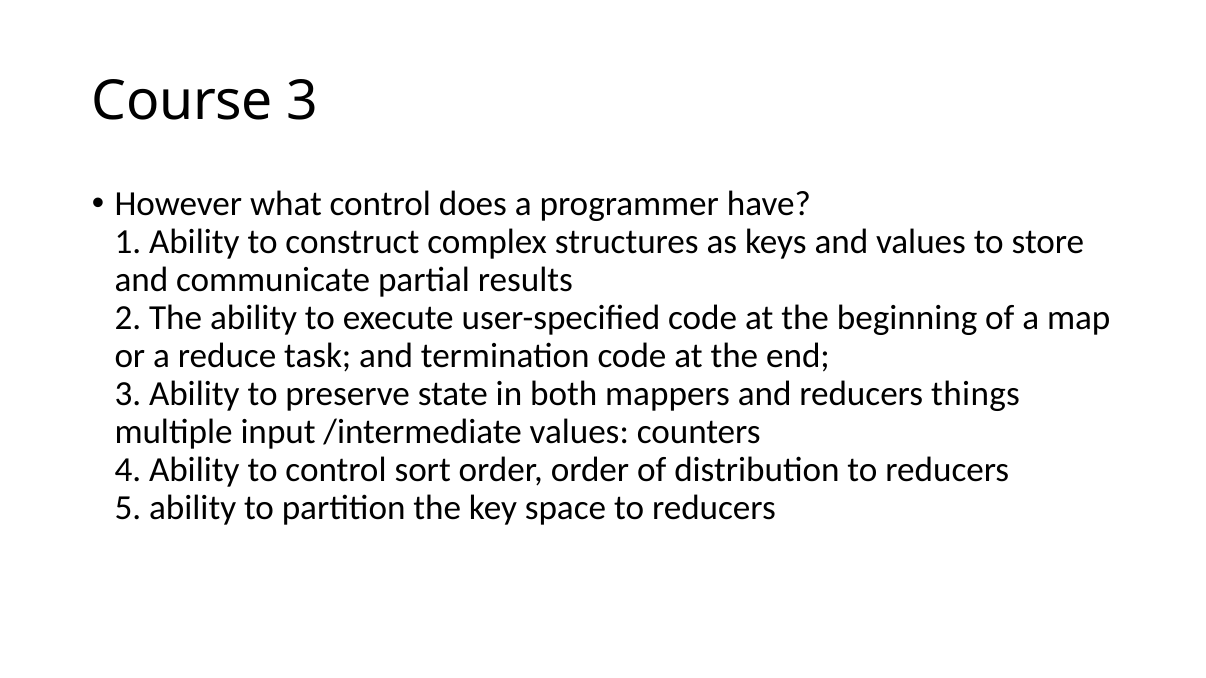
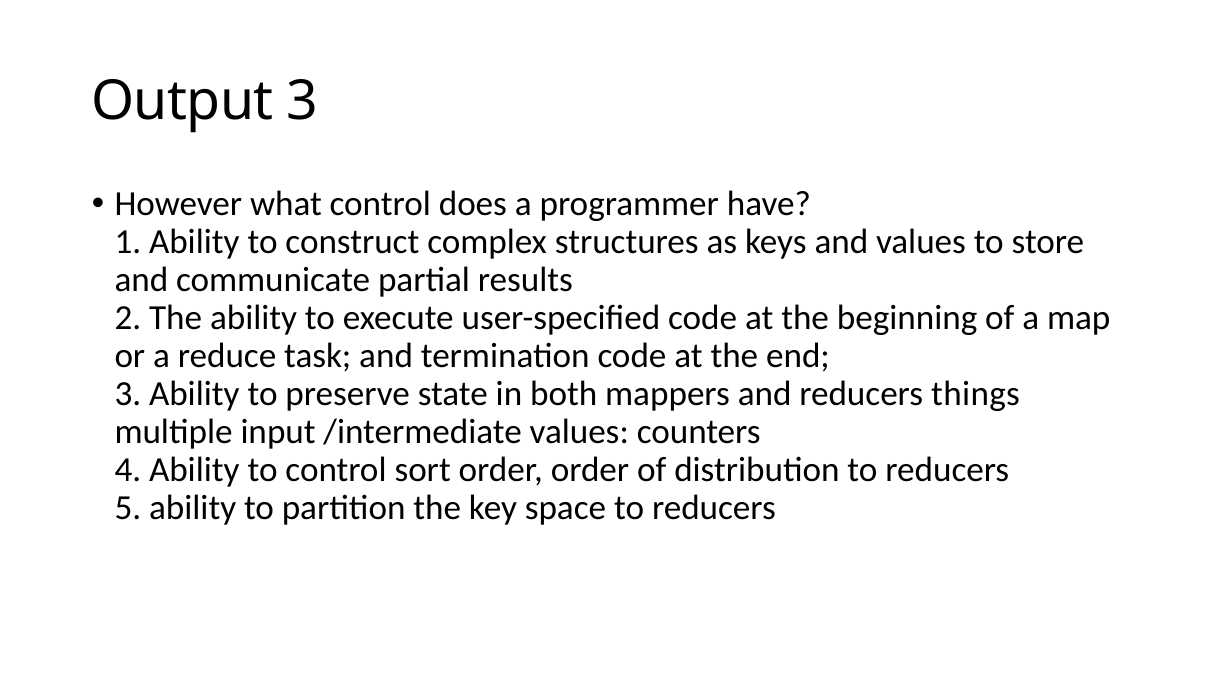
Course: Course -> Output (182, 101)
